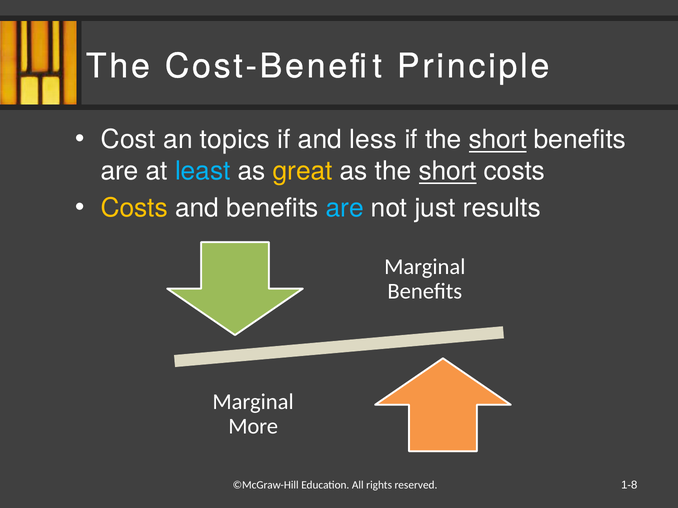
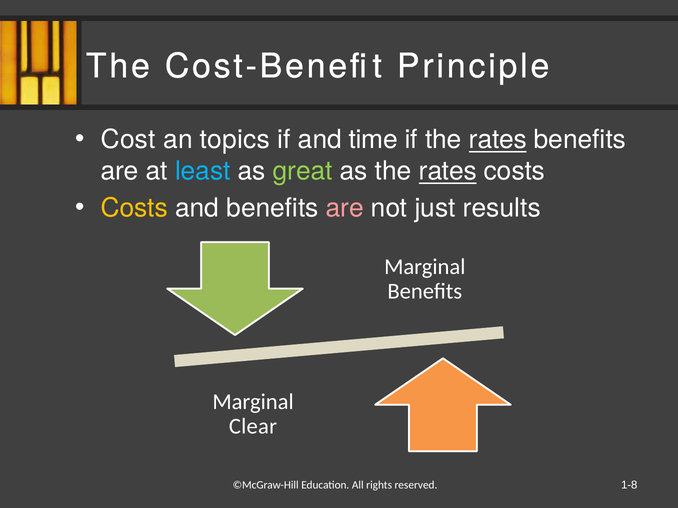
less: less -> time (373, 140)
if the short: short -> rates (498, 140)
great colour: yellow -> light green (303, 171)
as the short: short -> rates (448, 171)
are colour: light blue -> pink (345, 208)
More: More -> Clear (253, 427)
